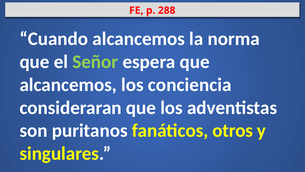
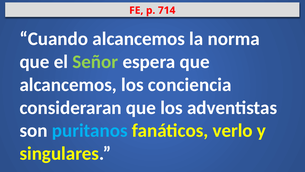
288: 288 -> 714 (167, 10)
puritanos colour: white -> light blue (90, 130)
otros: otros -> verlo (233, 130)
